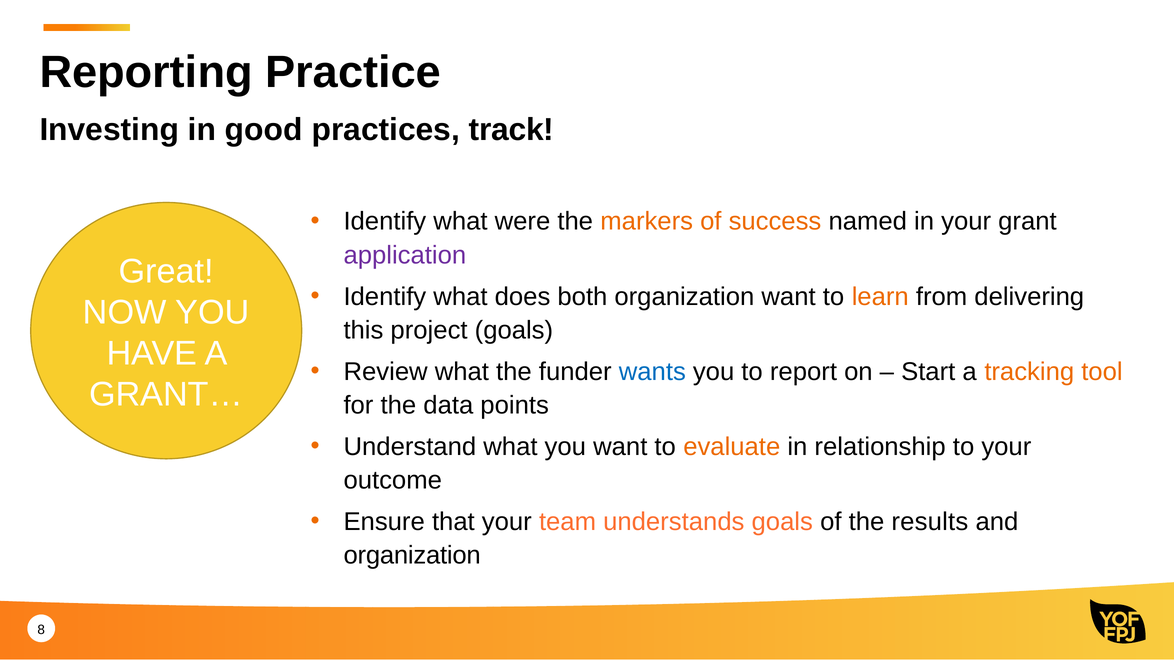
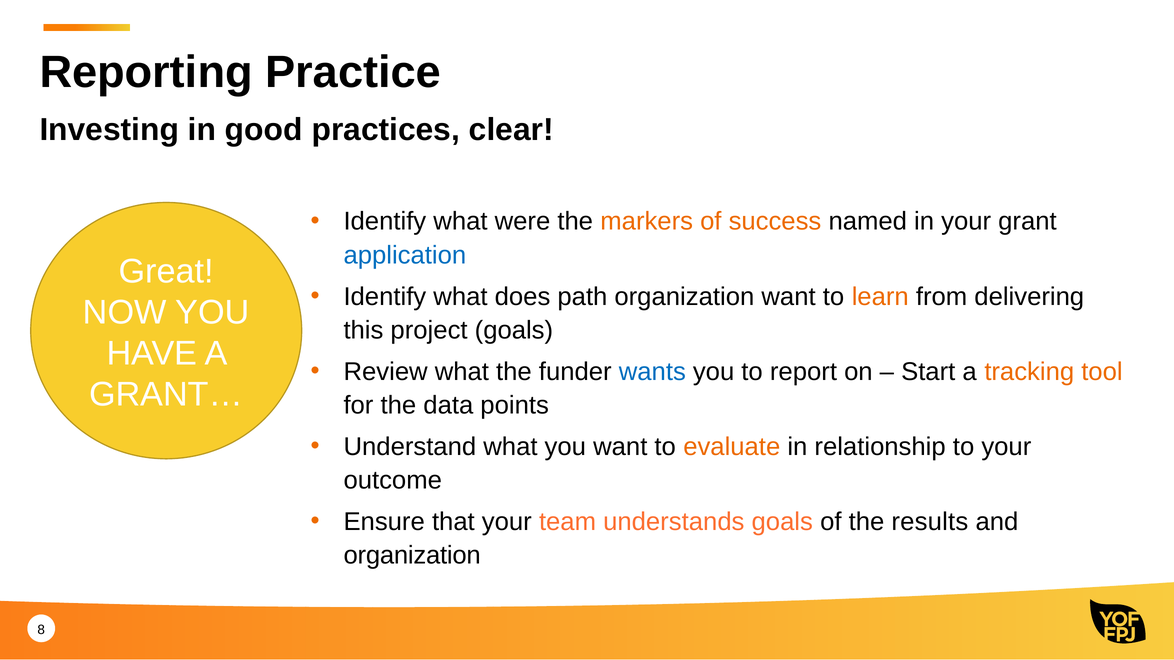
track: track -> clear (511, 130)
application colour: purple -> blue (405, 255)
both: both -> path (582, 297)
